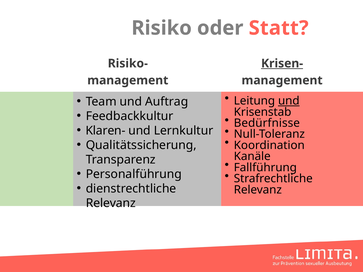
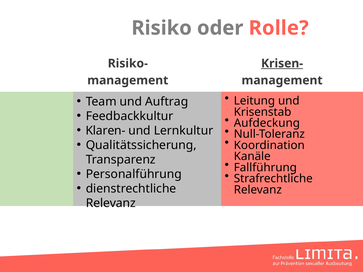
Statt: Statt -> Rolle (279, 28)
und underline: present -> none (289, 101)
Bedürfnisse: Bedürfnisse -> Aufdeckung (267, 123)
